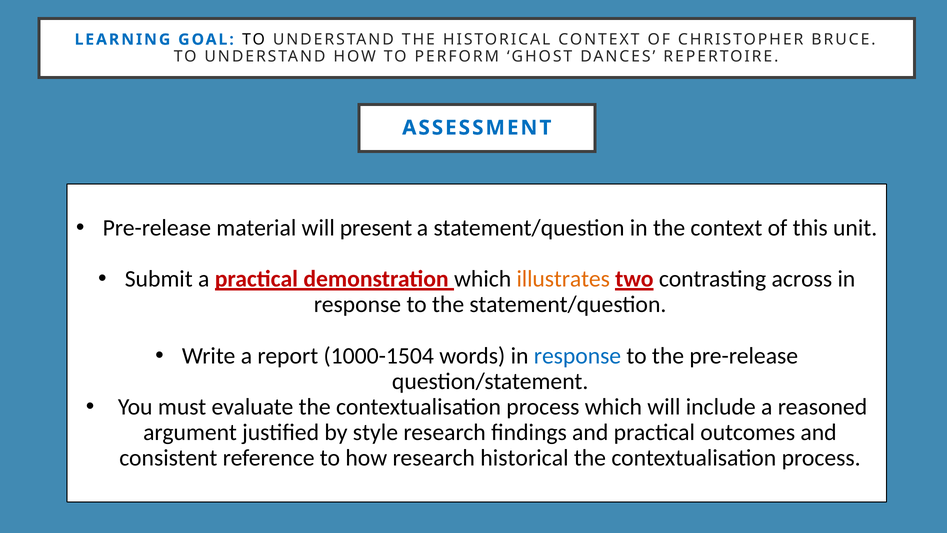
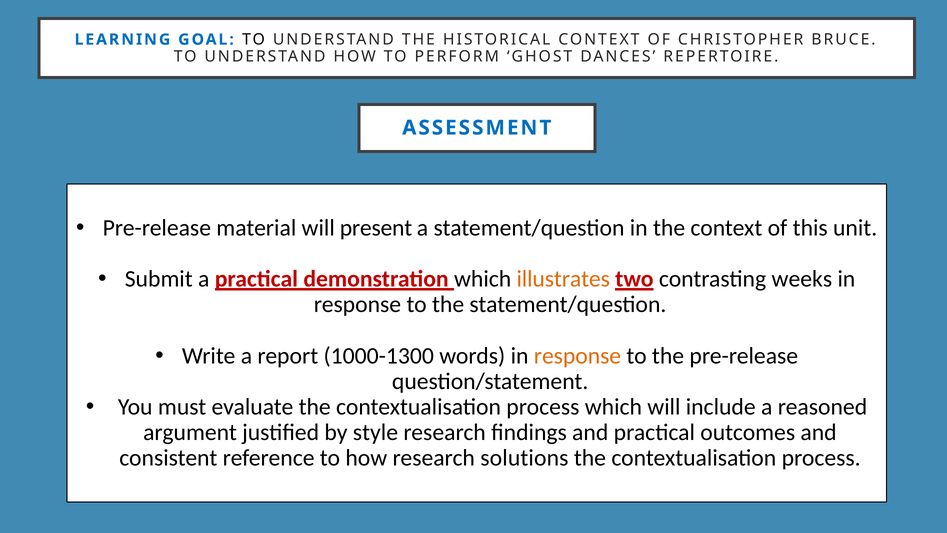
across: across -> weeks (802, 279)
1000-1504: 1000-1504 -> 1000-1300 (379, 356)
response colour: blue -> orange (577, 356)
research historical: historical -> solutions (524, 458)
